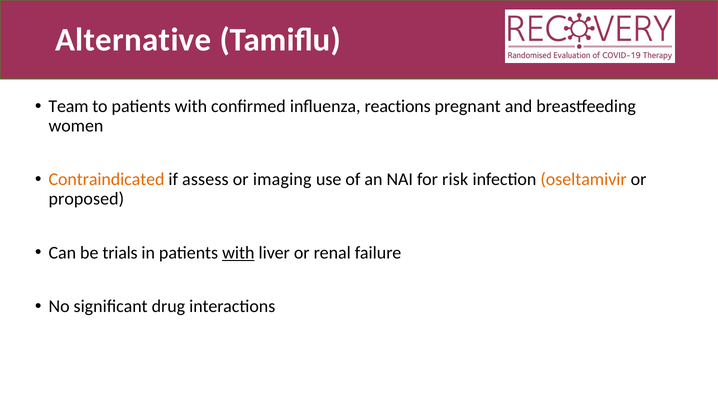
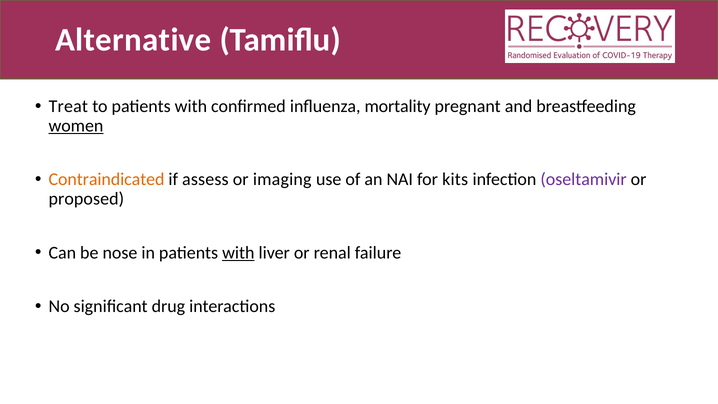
Team: Team -> Treat (68, 106)
reactions: reactions -> mortality (398, 106)
women underline: none -> present (76, 126)
risk: risk -> kits (455, 179)
oseltamivir colour: orange -> purple (584, 179)
trials: trials -> nose (120, 253)
